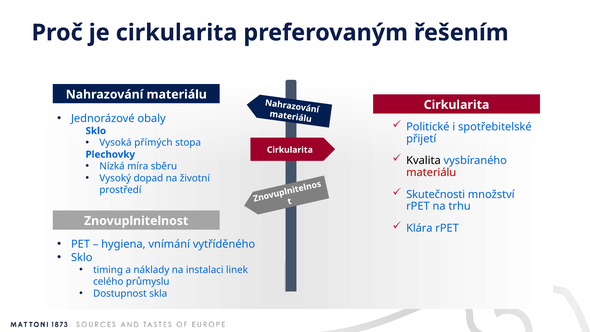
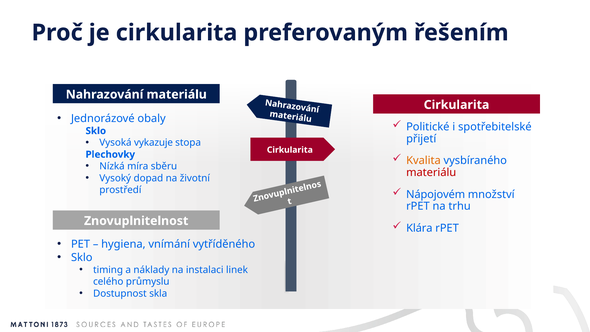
přímých: přímých -> vykazuje (153, 143)
Kvalita colour: black -> orange (423, 161)
Skutečnosti: Skutečnosti -> Nápojovém (436, 194)
